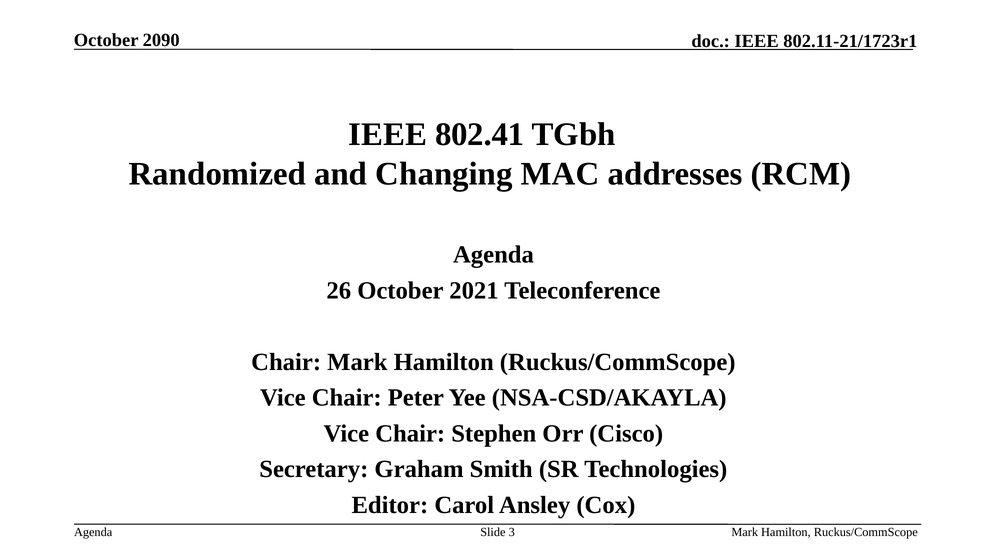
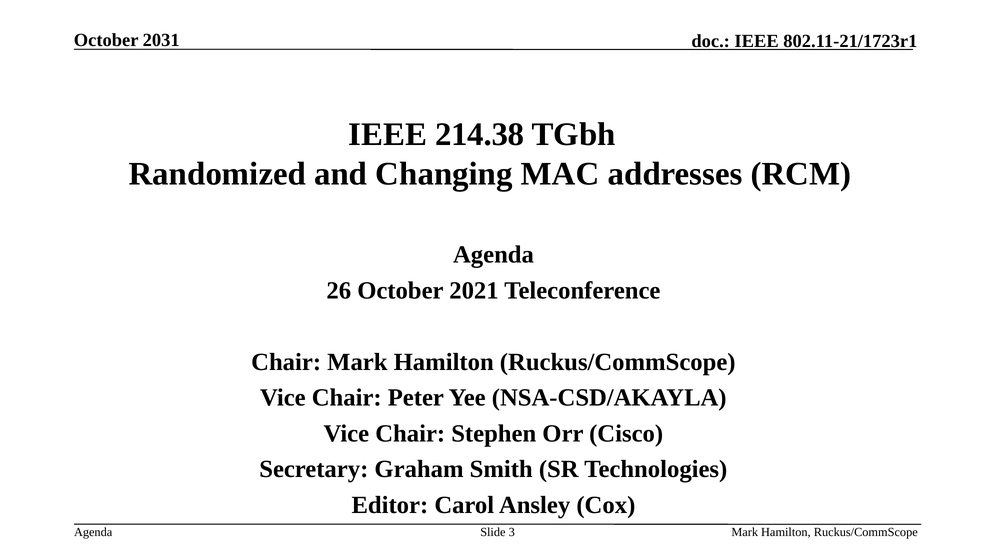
2090: 2090 -> 2031 (161, 40)
802.41: 802.41 -> 214.38 (480, 135)
